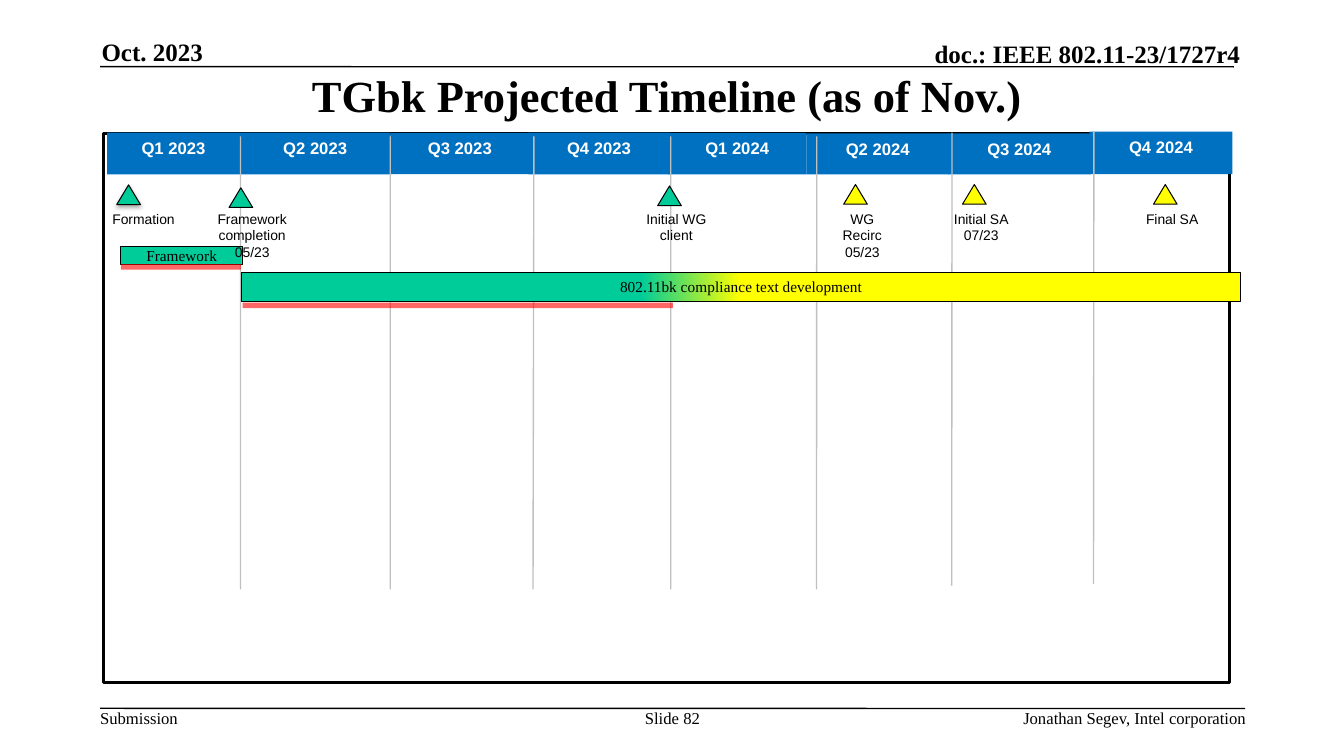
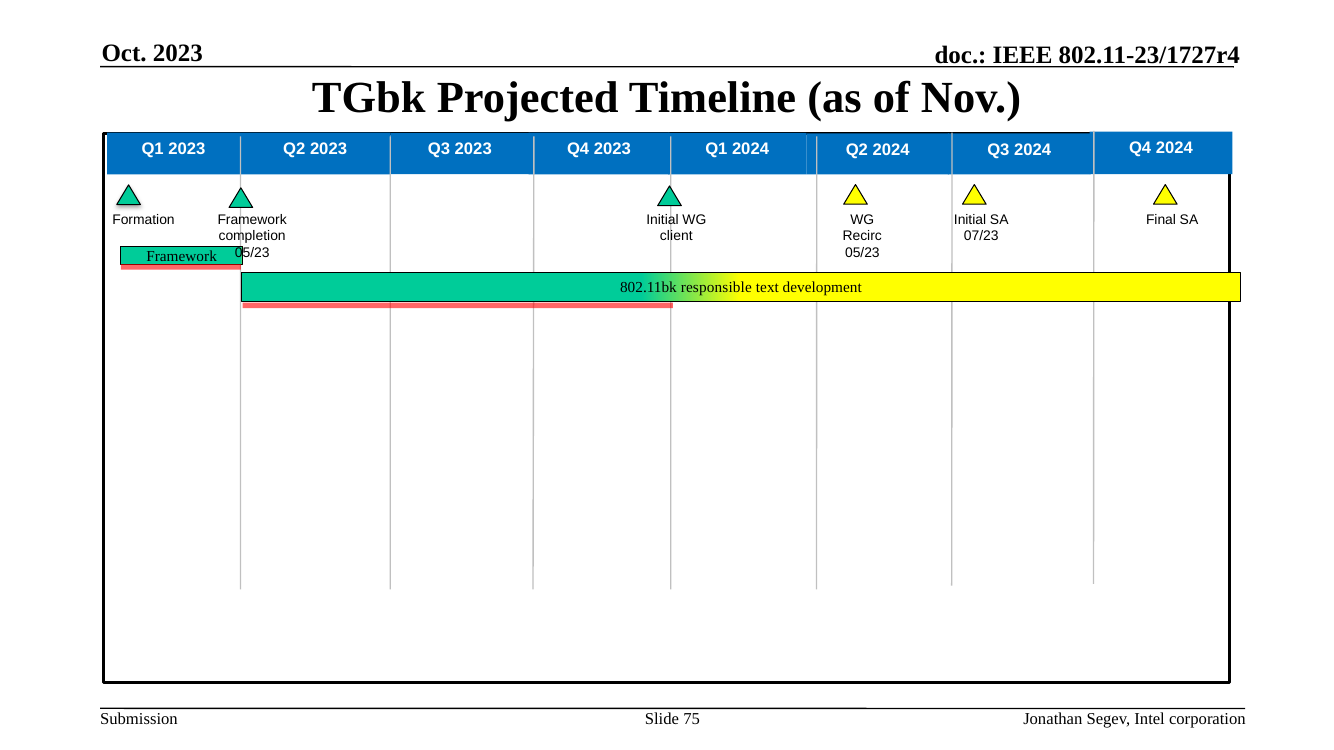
compliance: compliance -> responsible (716, 288)
82: 82 -> 75 (692, 720)
